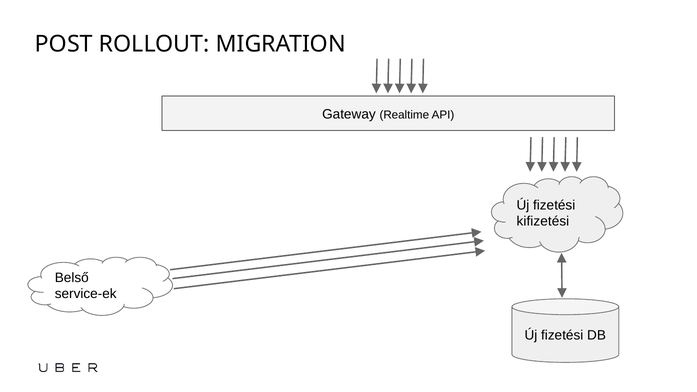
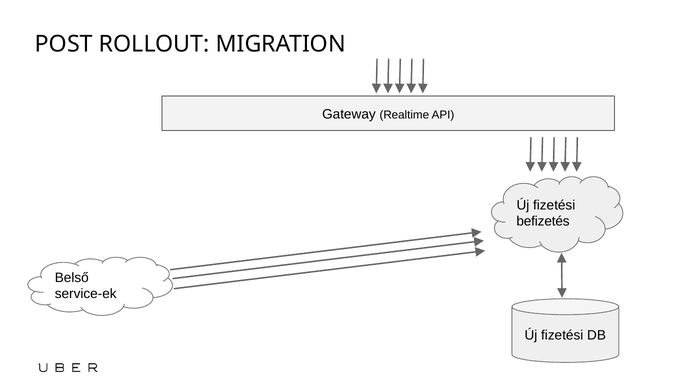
kifizetési: kifizetési -> befizetés (543, 222)
